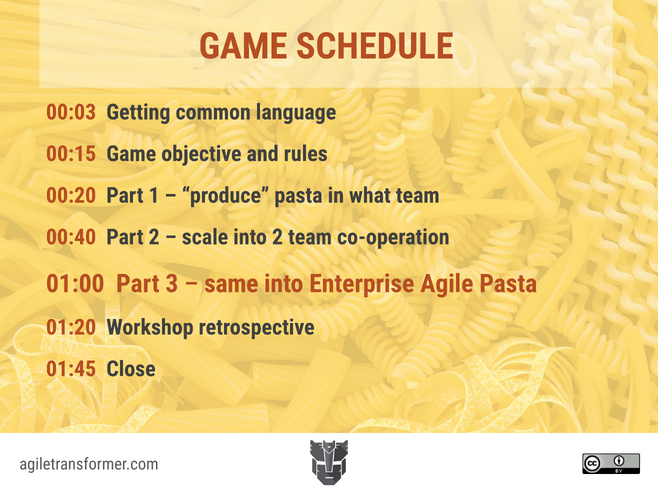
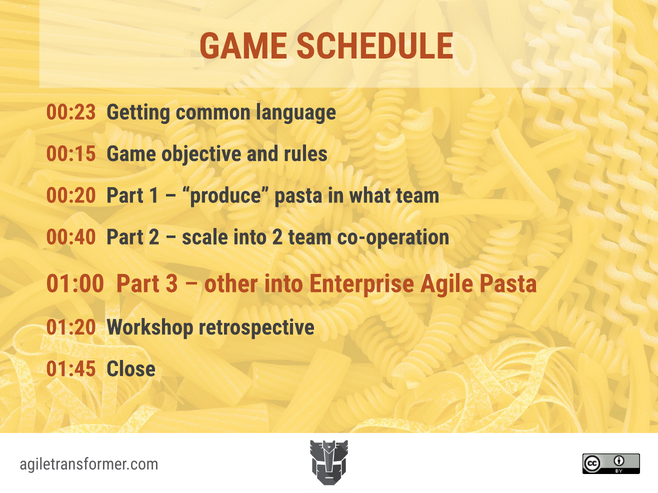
00:03: 00:03 -> 00:23 (71, 112)
same: same -> other (231, 284)
